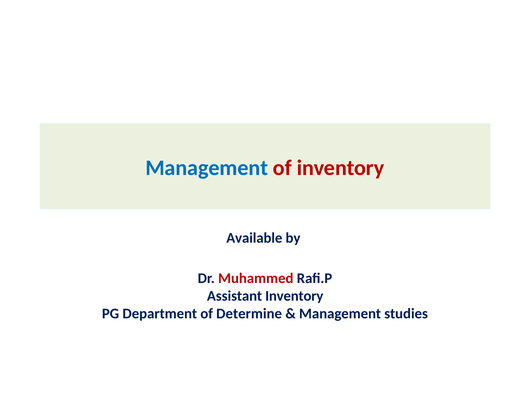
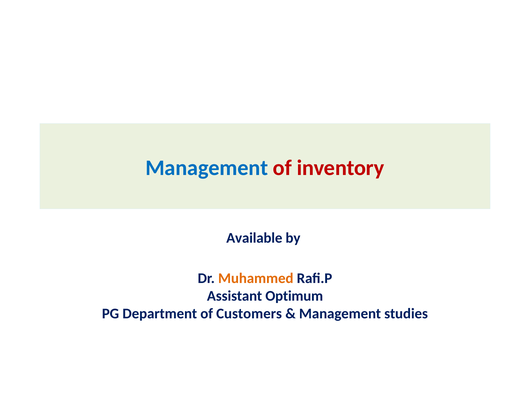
Muhammed colour: red -> orange (256, 278)
Assistant Inventory: Inventory -> Optimum (294, 296)
Determine: Determine -> Customers (249, 313)
